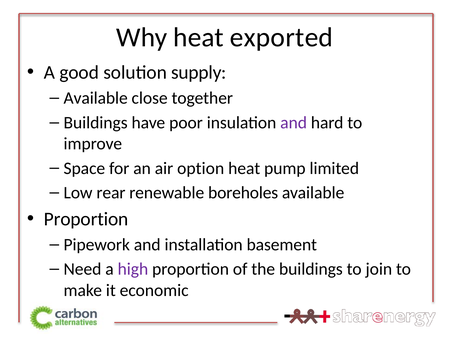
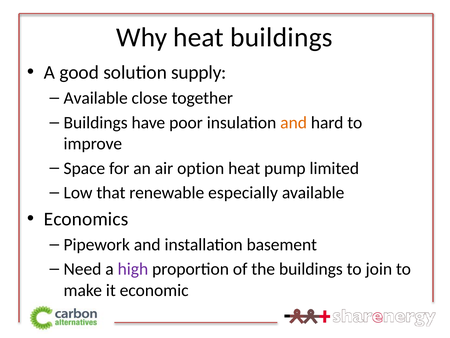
heat exported: exported -> buildings (281, 37)
and colour: purple -> orange (294, 122)
rear: rear -> that (111, 193)
boreholes: boreholes -> especially (243, 193)
Proportion: Proportion -> Economics (86, 219)
